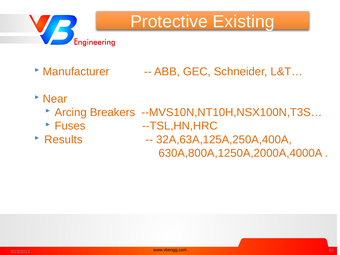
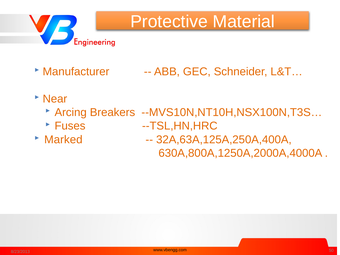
Existing: Existing -> Material (244, 22)
Results: Results -> Marked (63, 140)
